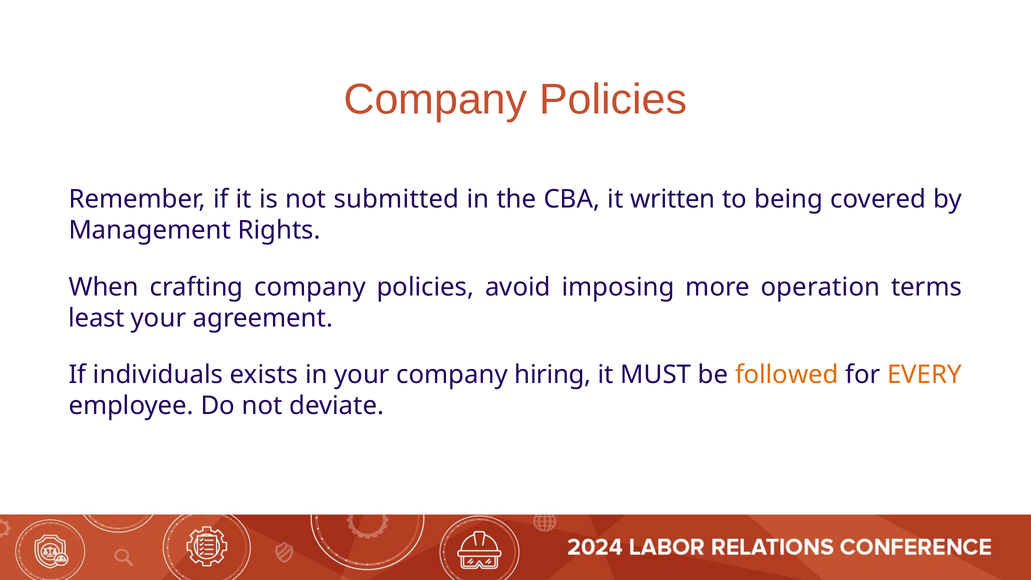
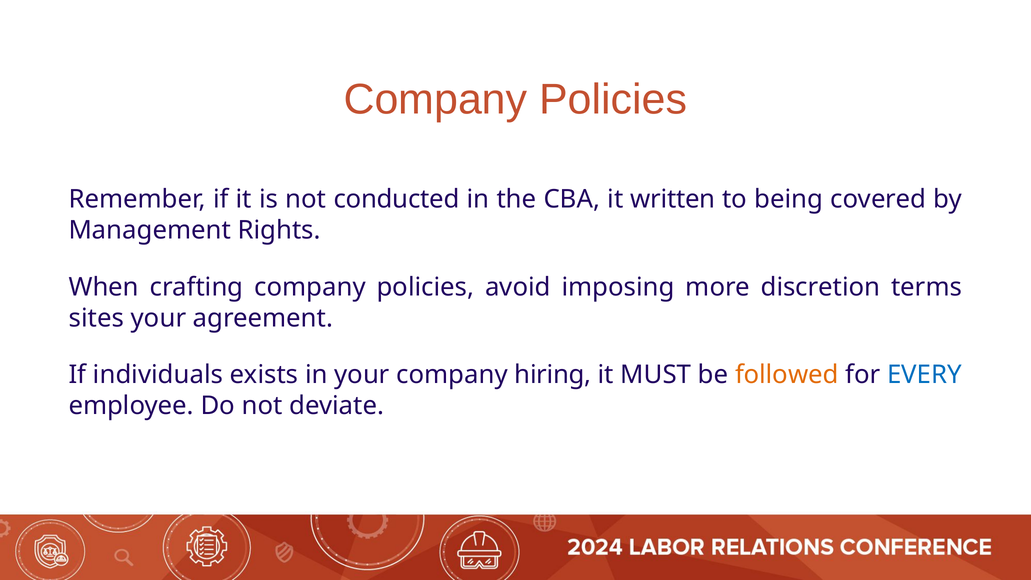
submitted: submitted -> conducted (397, 199)
operation: operation -> discretion (821, 287)
least: least -> sites (96, 318)
EVERY colour: orange -> blue (924, 375)
